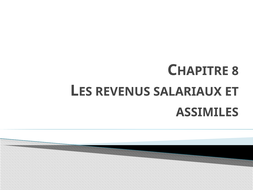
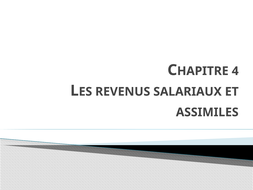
8: 8 -> 4 (235, 71)
